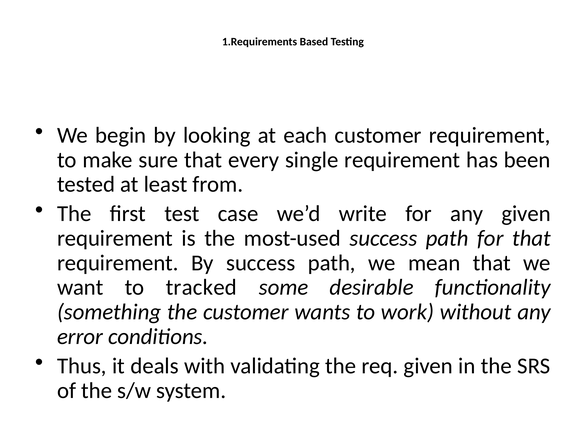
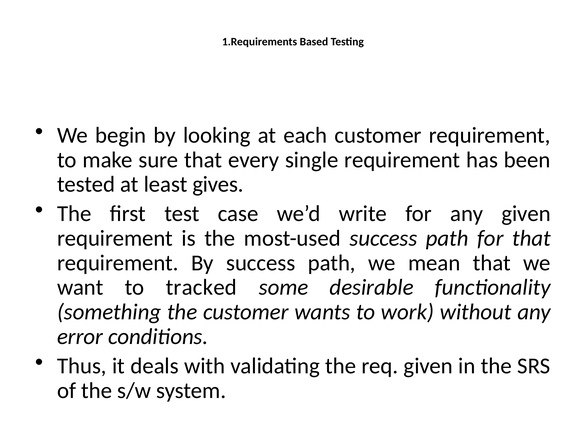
from: from -> gives (218, 185)
